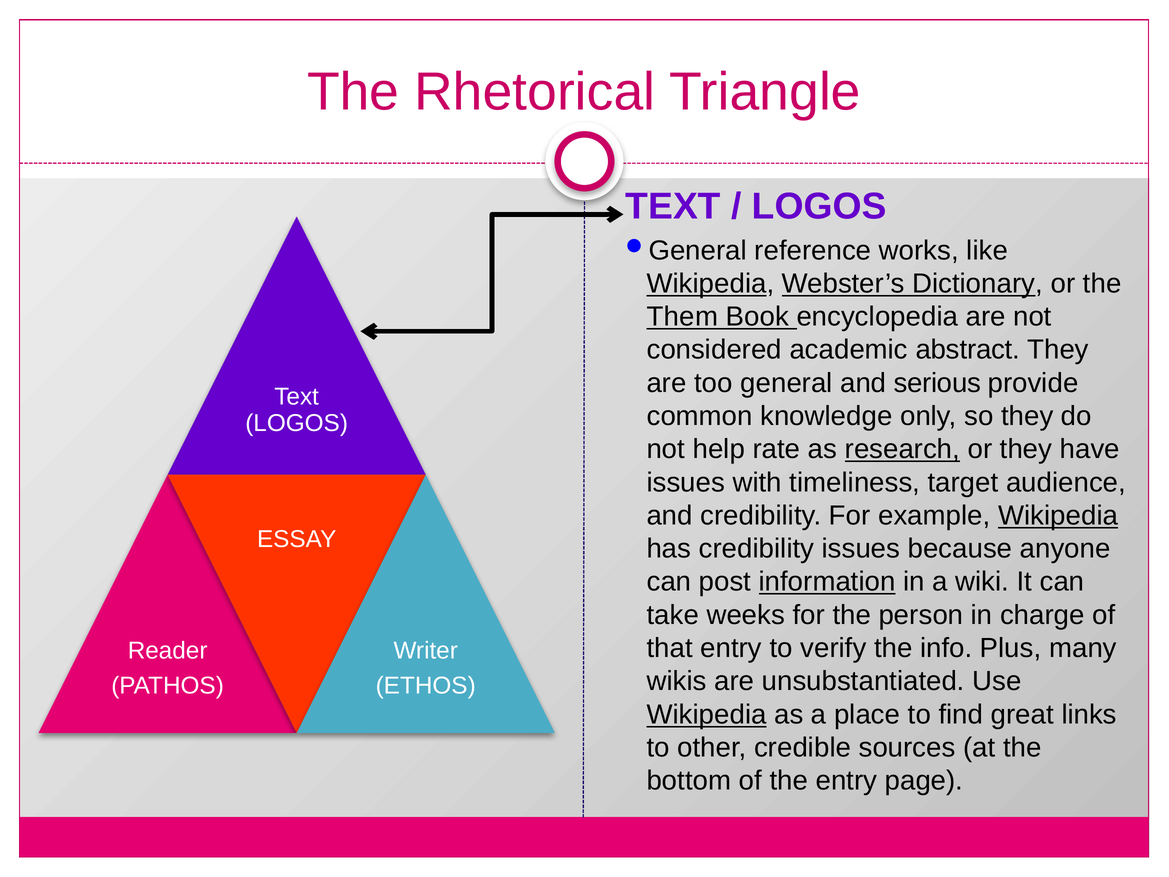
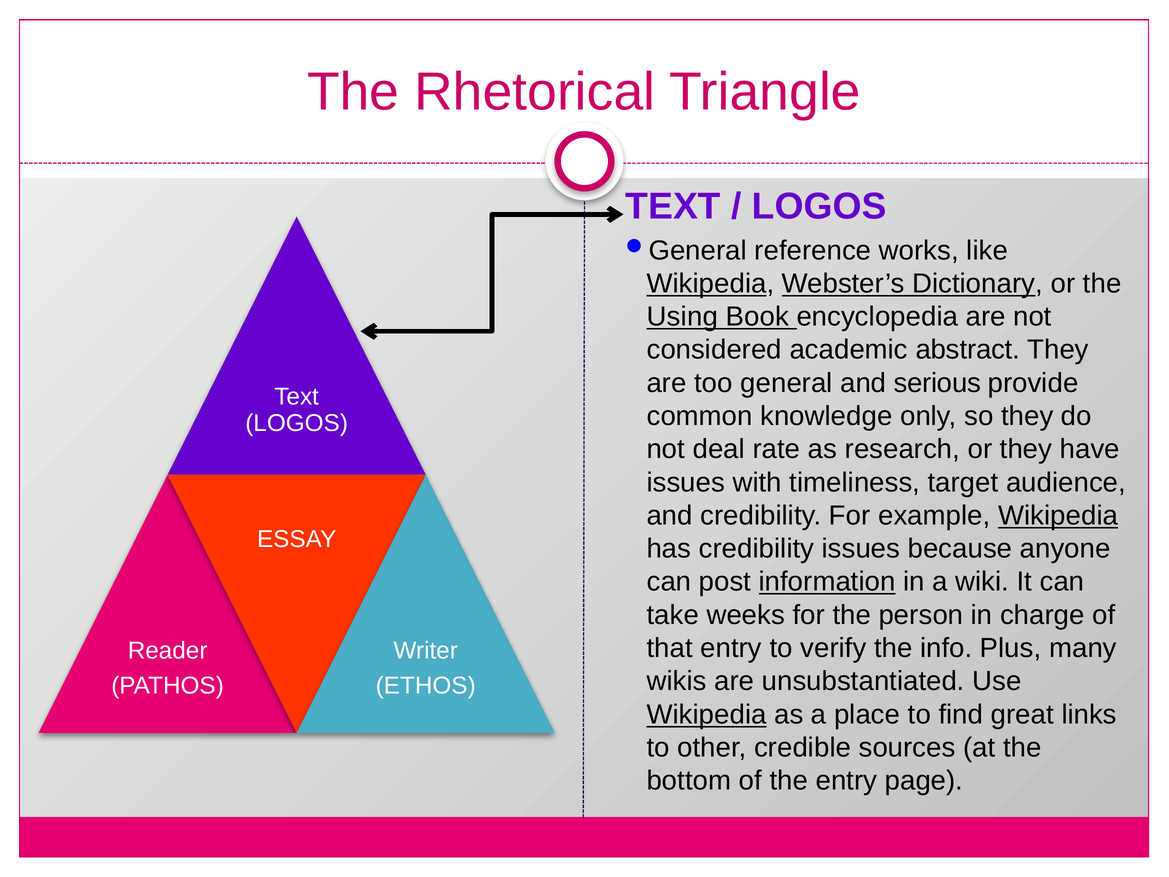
Them: Them -> Using (682, 317)
help: help -> deal (719, 449)
research underline: present -> none (902, 449)
